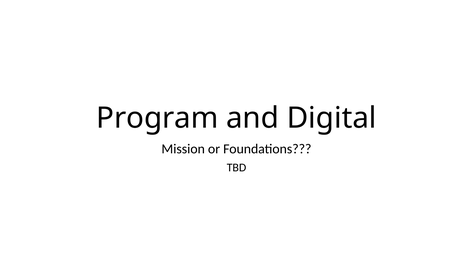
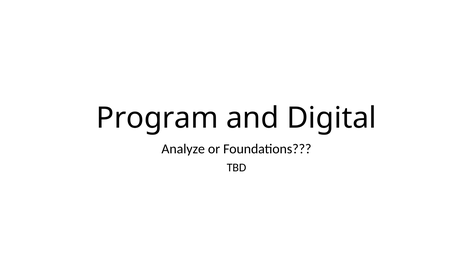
Mission: Mission -> Analyze (183, 149)
